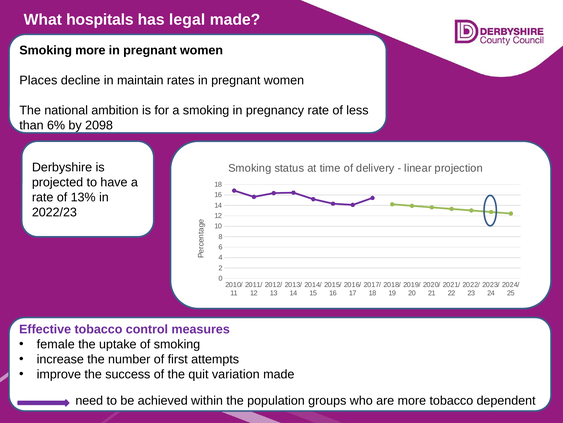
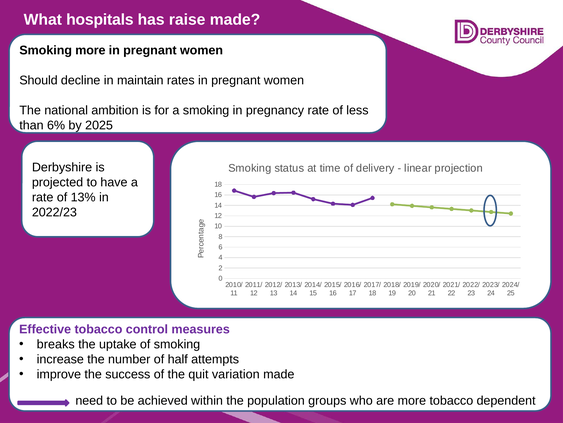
legal: legal -> raise (187, 20)
Places: Places -> Should (39, 80)
2098: 2098 -> 2025 (99, 125)
female: female -> breaks (56, 344)
first: first -> half (178, 359)
